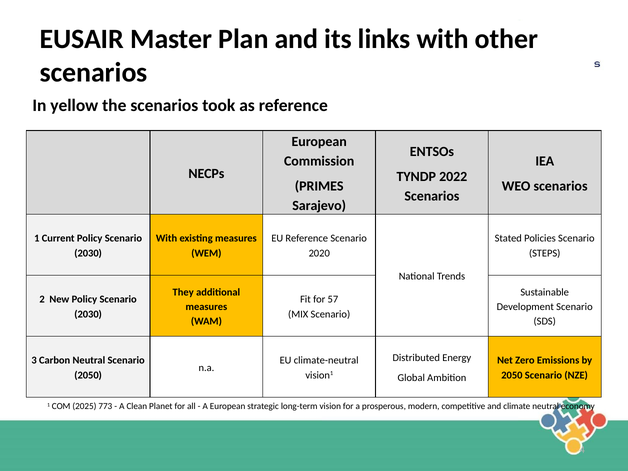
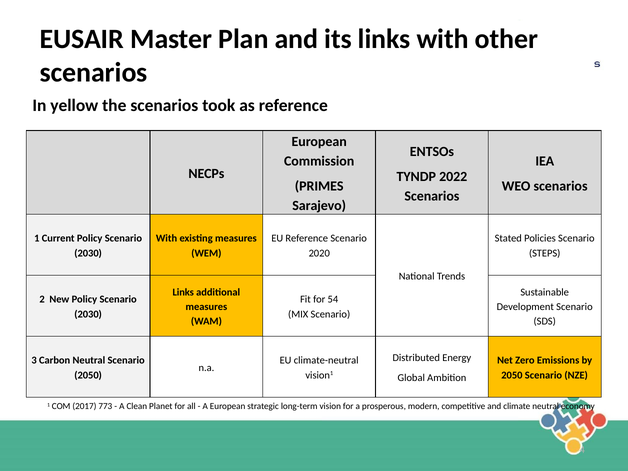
They: They -> Links (183, 292)
57: 57 -> 54 (333, 299)
2025: 2025 -> 2017 (84, 406)
